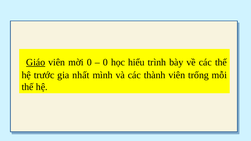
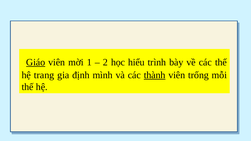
mời 0: 0 -> 1 (89, 62)
0: 0 -> 2 (105, 62)
trước: trước -> trang (44, 75)
nhất: nhất -> định (81, 75)
thành underline: none -> present (155, 75)
